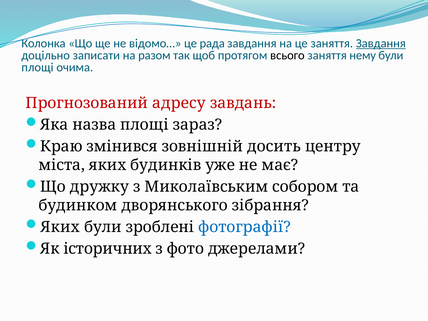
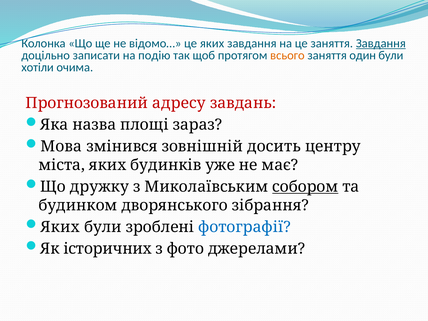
це рада: рада -> яких (212, 43)
разом: разом -> подію (154, 55)
всього colour: black -> orange (287, 55)
нему: нему -> один (363, 55)
площі: площі -> хотіли (38, 67)
Краю: Краю -> Мова (61, 146)
собором underline: none -> present (305, 187)
